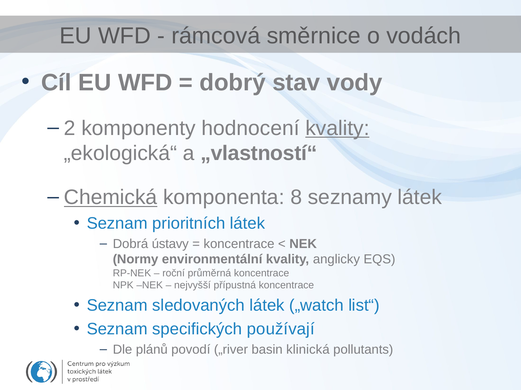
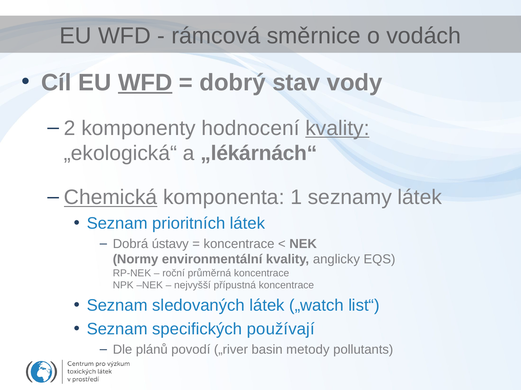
WFD underline: none -> present (145, 83)
„vlastností“: „vlastností“ -> „lékárnách“ (259, 154)
8: 8 -> 1 (296, 198)
klinická: klinická -> metody (308, 350)
